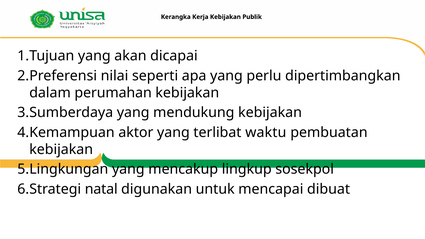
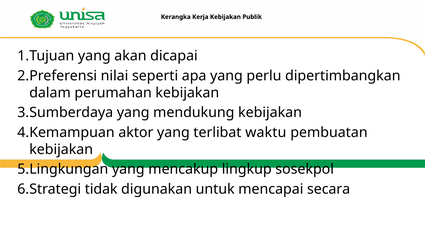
natal: natal -> tidak (101, 189)
dibuat: dibuat -> secara (329, 189)
